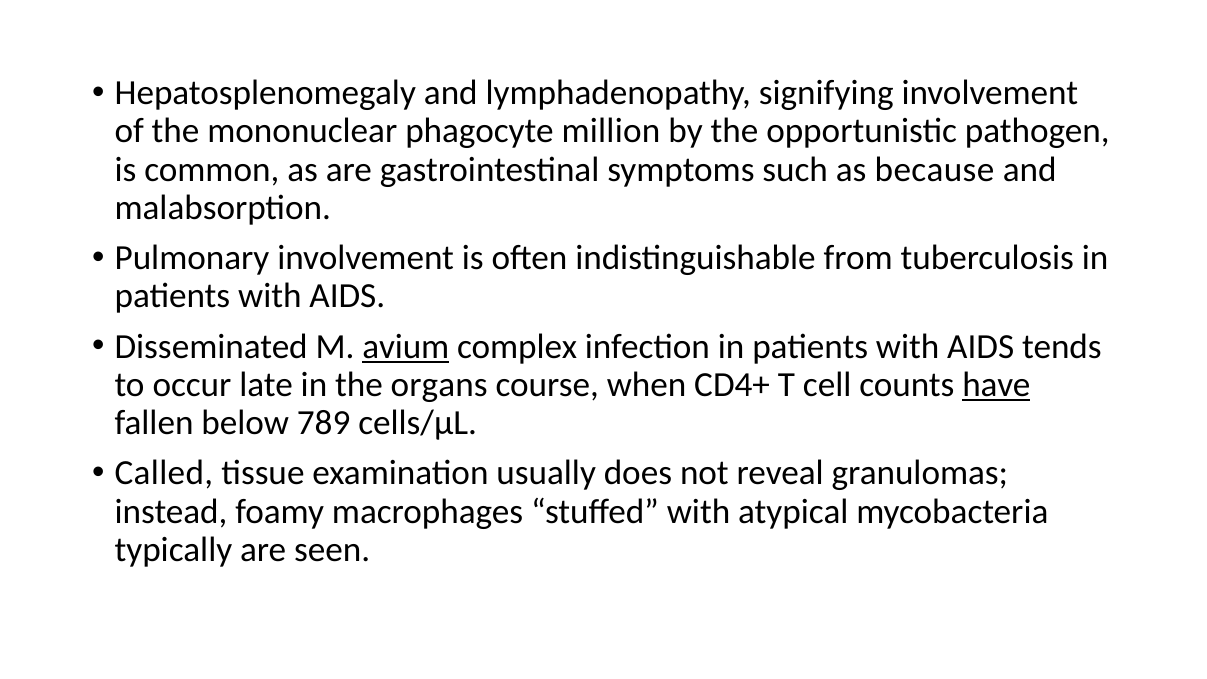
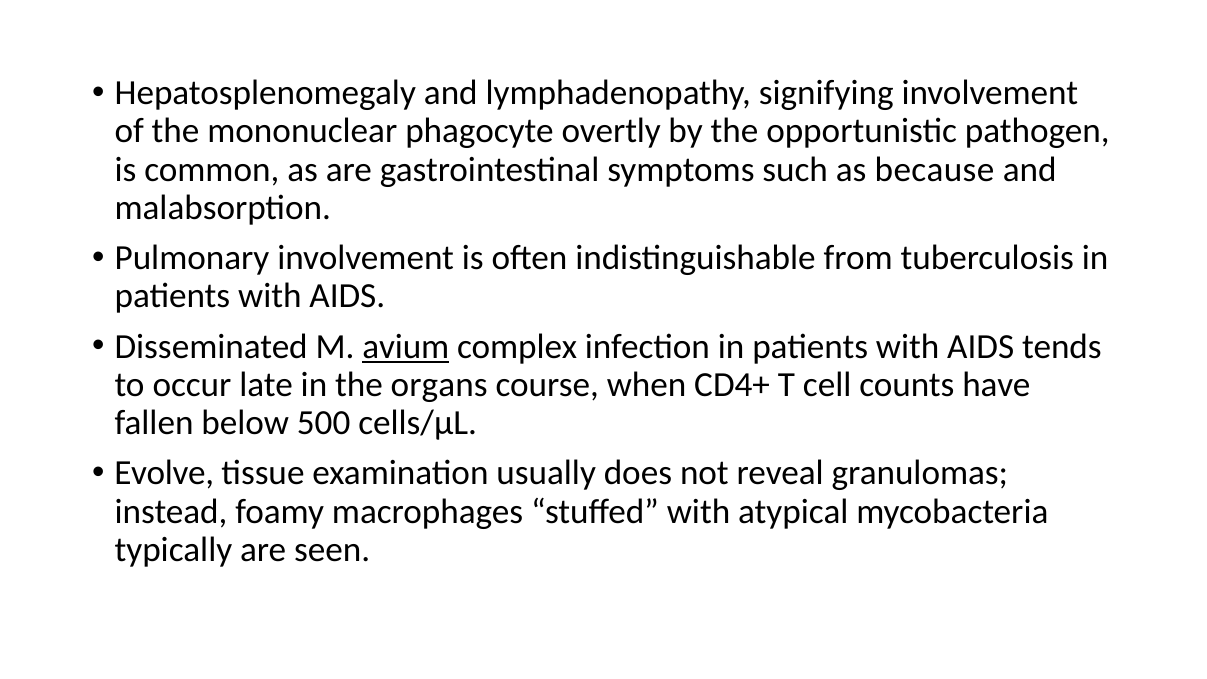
million: million -> overtly (611, 131)
have underline: present -> none (996, 385)
789: 789 -> 500 (324, 423)
Called: Called -> Evolve (164, 473)
